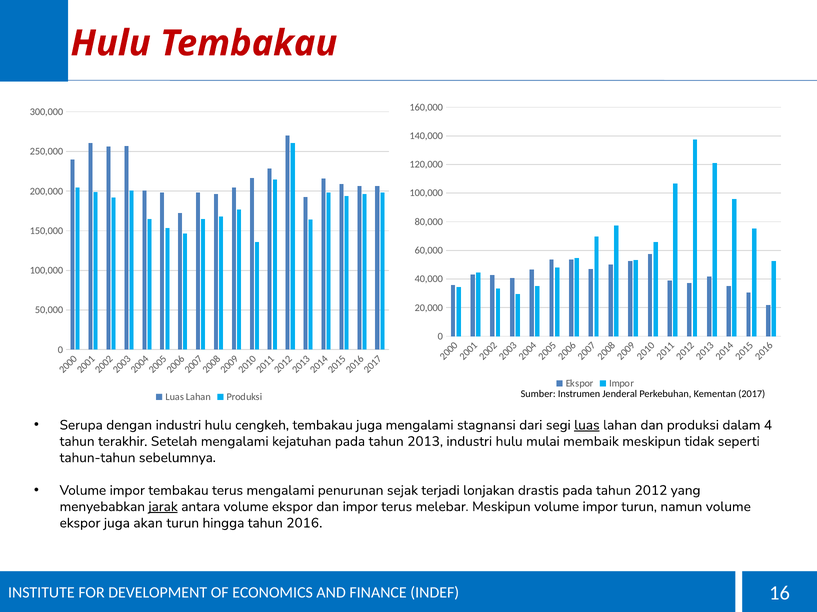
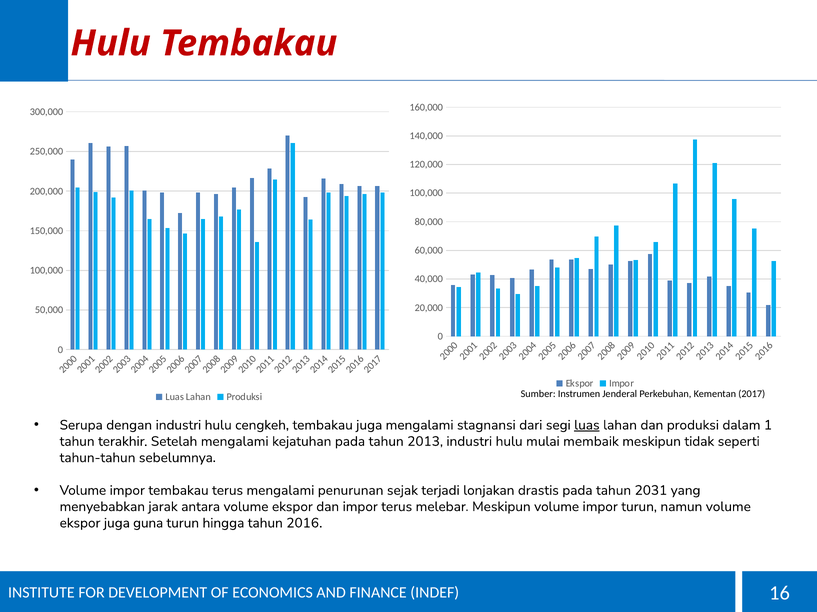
dalam 4: 4 -> 1 (768, 426)
2012: 2012 -> 2031 (651, 491)
jarak underline: present -> none (163, 507)
akan: akan -> guna (148, 524)
